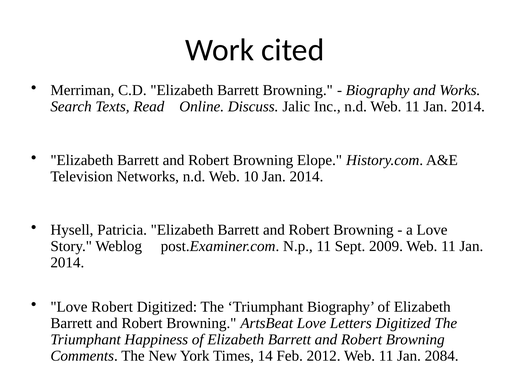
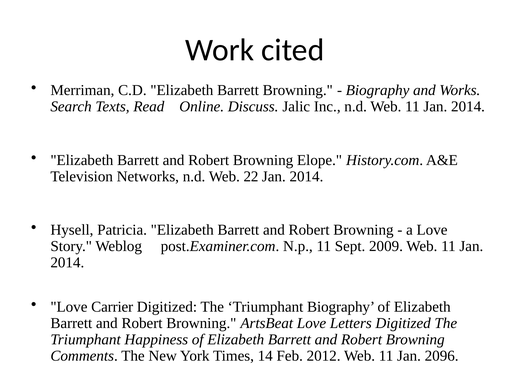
10: 10 -> 22 (251, 176)
Love Robert: Robert -> Carrier (112, 307)
2084: 2084 -> 2096 (442, 356)
